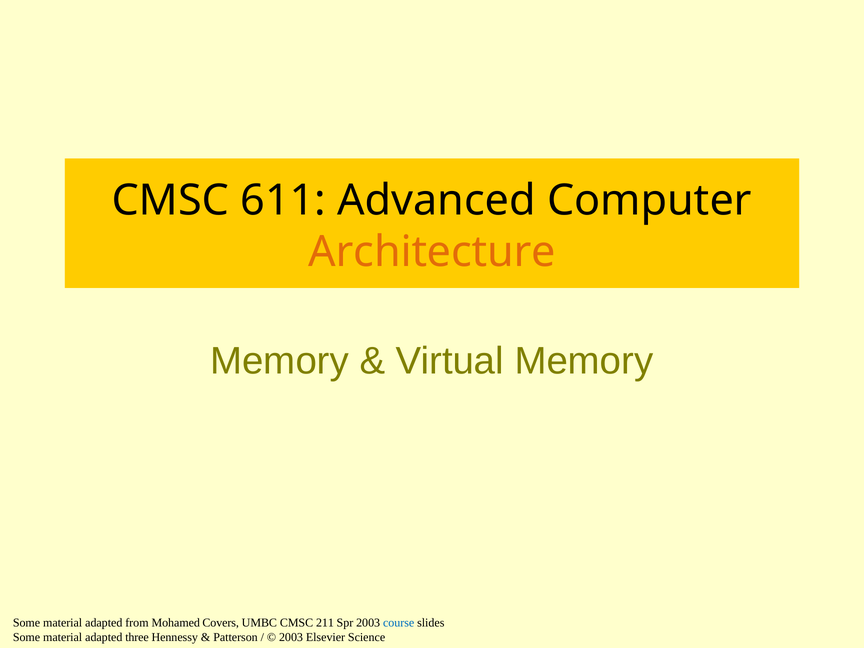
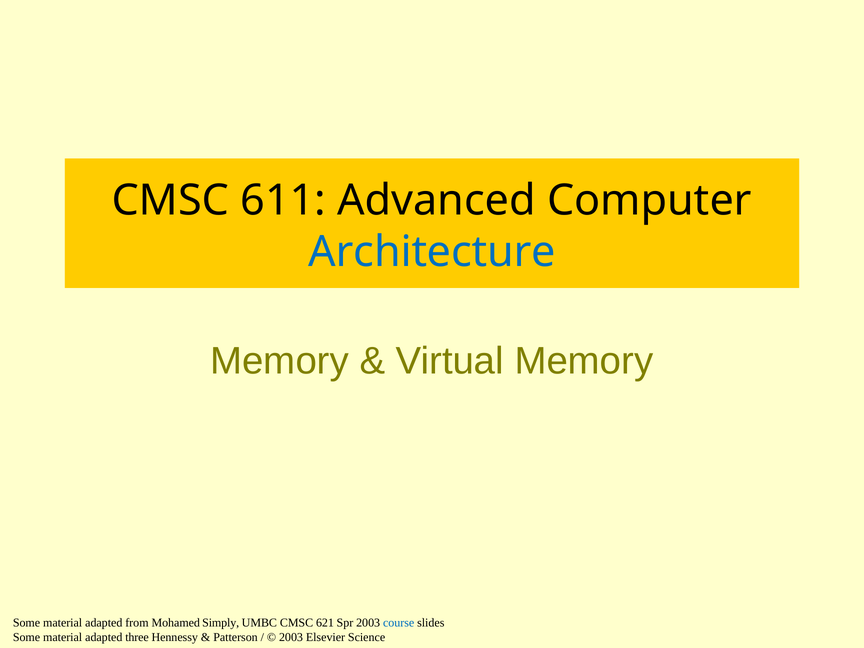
Architecture colour: orange -> blue (432, 252)
Covers: Covers -> Simply (221, 623)
211: 211 -> 621 (325, 623)
